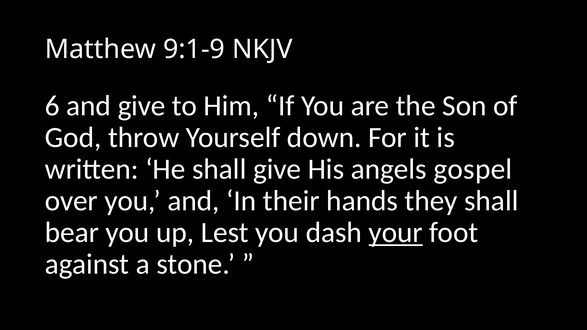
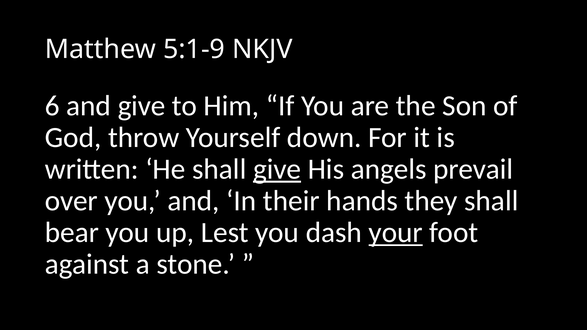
9:1-9: 9:1-9 -> 5:1-9 (194, 49)
give underline: none -> present (277, 169)
gospel: gospel -> prevail (473, 169)
